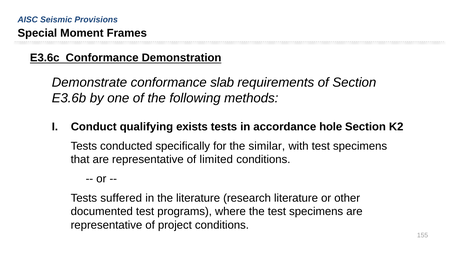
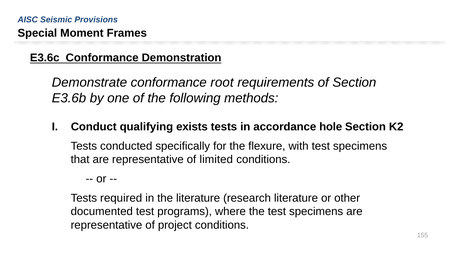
slab: slab -> root (222, 82)
similar: similar -> flexure (267, 146)
suffered: suffered -> required (121, 198)
